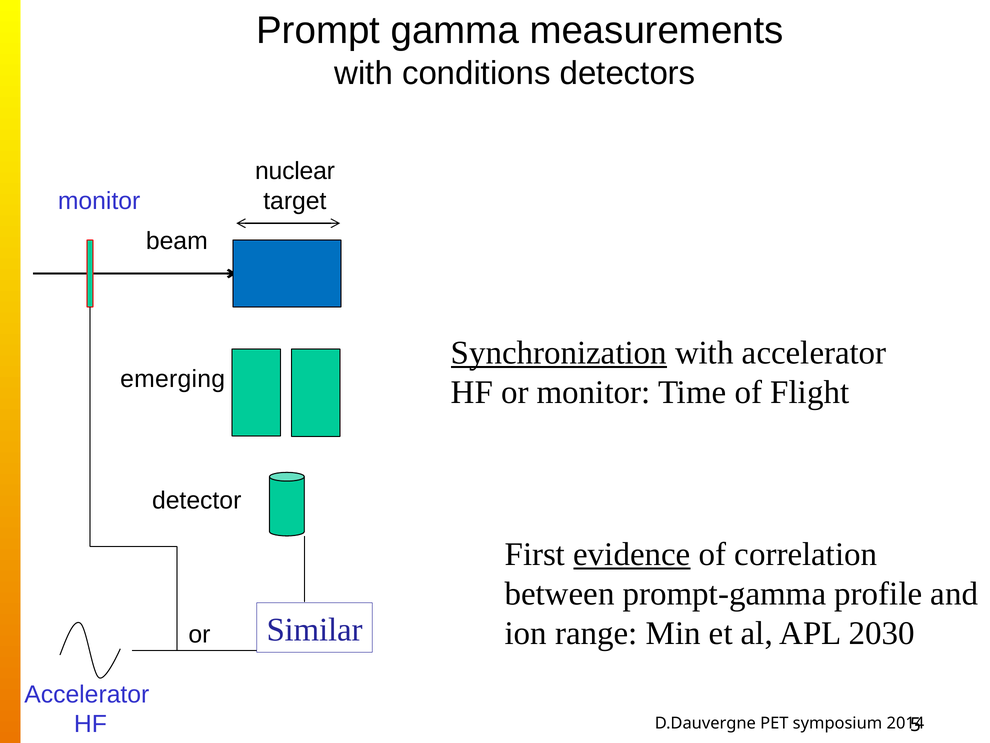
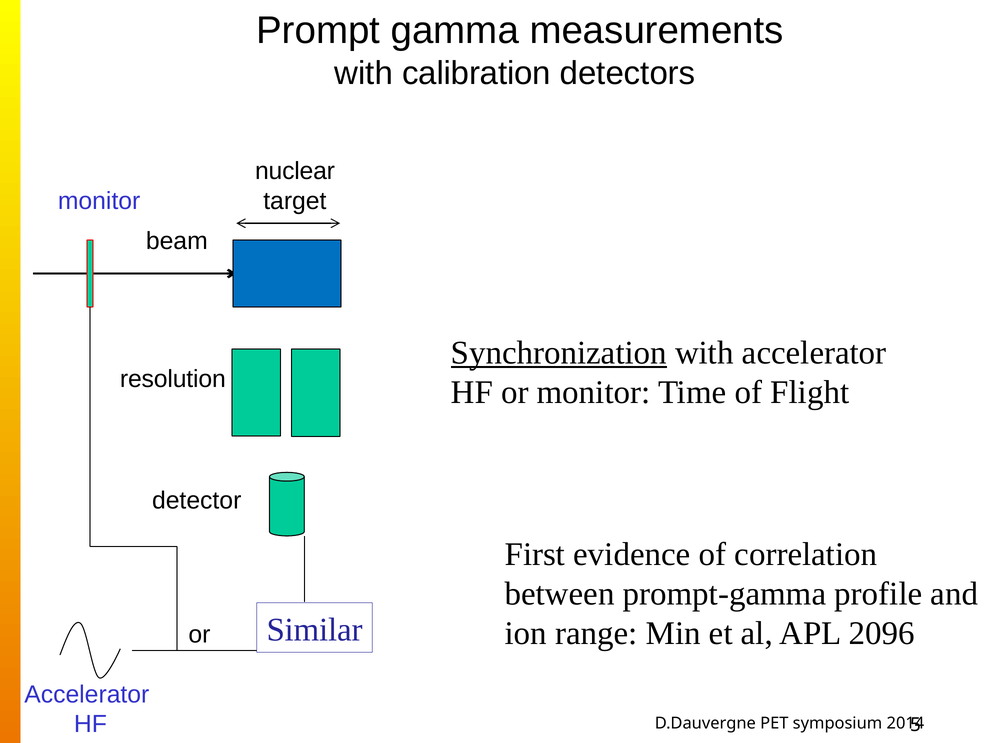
conditions: conditions -> calibration (476, 73)
emerging: emerging -> resolution (173, 379)
evidence underline: present -> none (632, 554)
2030: 2030 -> 2096 (882, 633)
